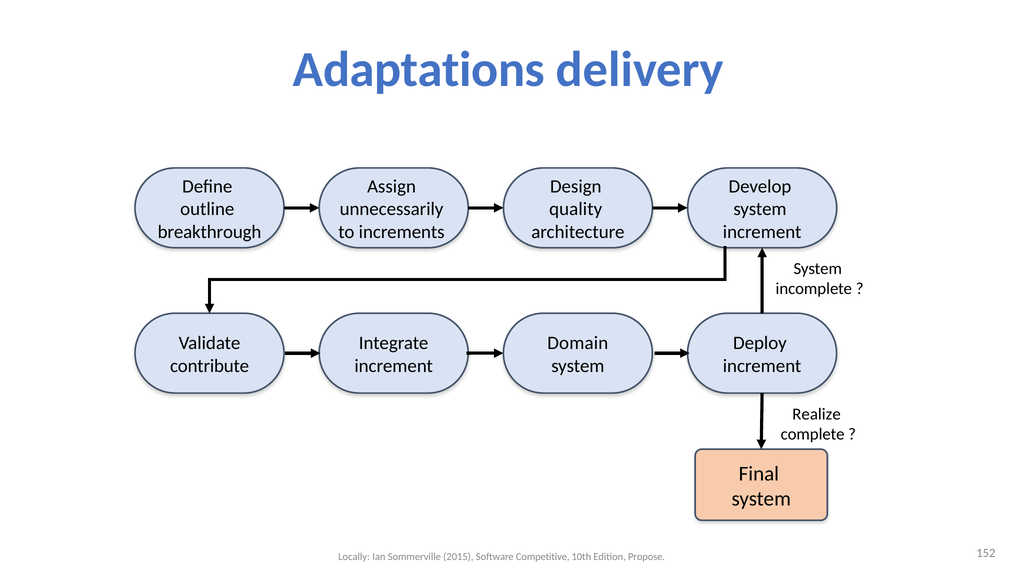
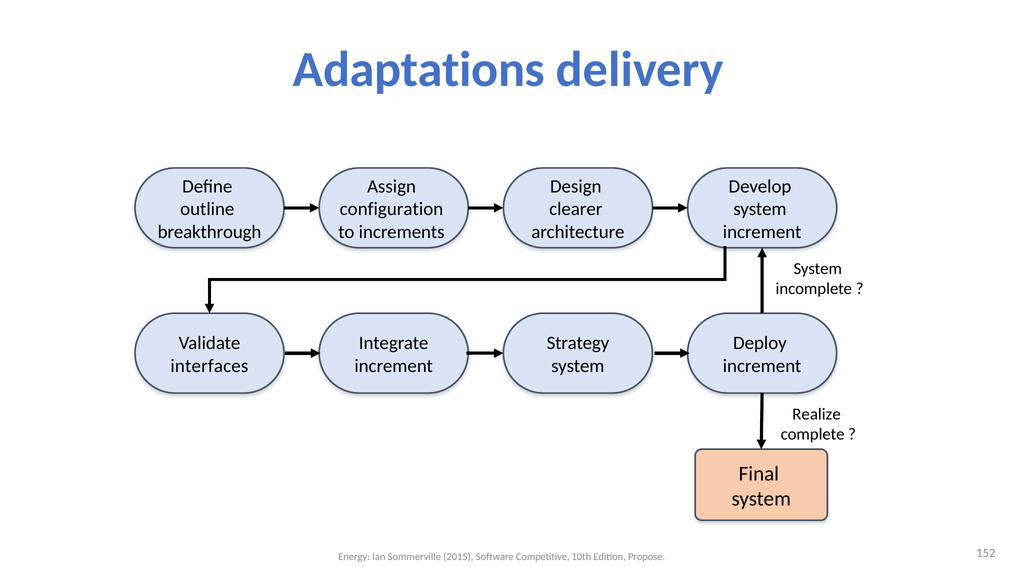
unnecessarily: unnecessarily -> configuration (392, 209)
quality: quality -> clearer (576, 209)
Domain: Domain -> Strategy (578, 343)
contribute: contribute -> interfaces (209, 366)
Locally: Locally -> Energy (354, 558)
